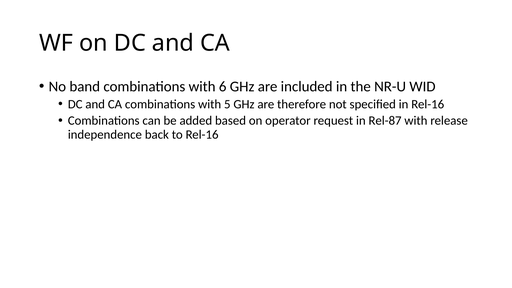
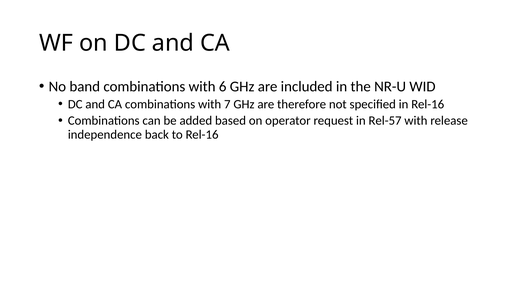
5: 5 -> 7 (227, 104)
Rel-87: Rel-87 -> Rel-57 (385, 121)
